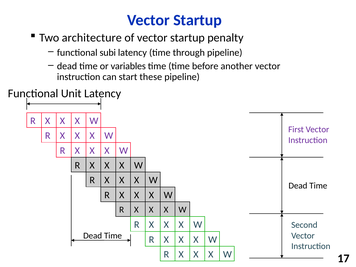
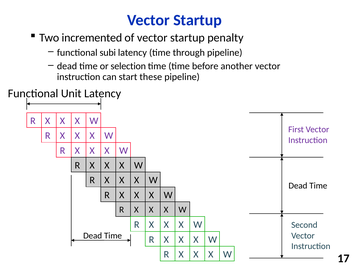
architecture: architecture -> incremented (92, 38)
variables: variables -> selection (128, 66)
